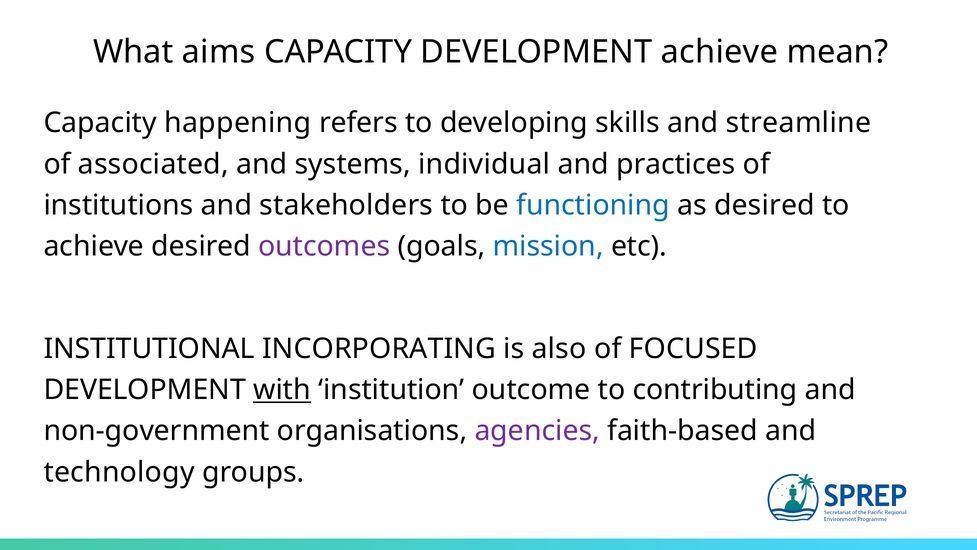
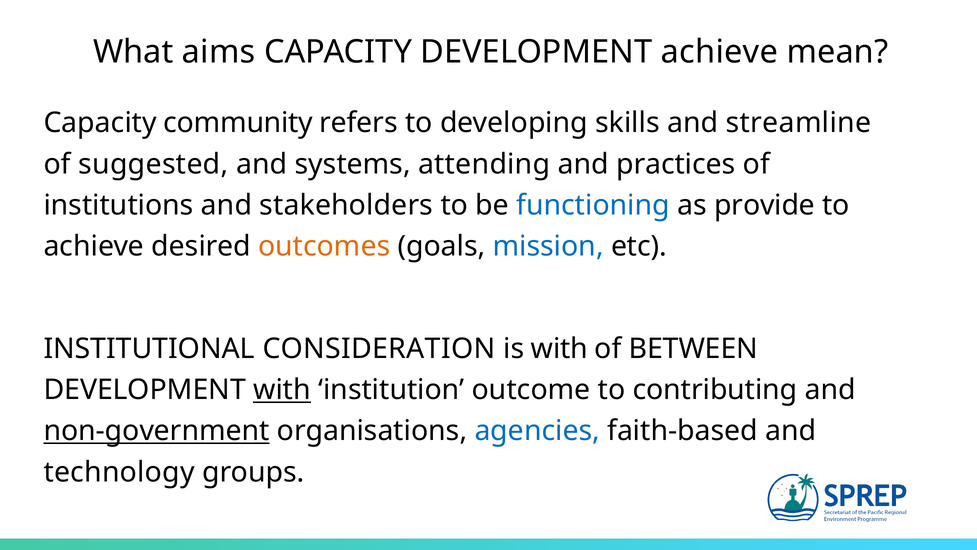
happening: happening -> community (238, 123)
associated: associated -> suggested (153, 164)
individual: individual -> attending (484, 164)
as desired: desired -> provide (765, 205)
outcomes colour: purple -> orange (324, 246)
INCORPORATING: INCORPORATING -> CONSIDERATION (379, 349)
is also: also -> with (559, 349)
FOCUSED: FOCUSED -> BETWEEN (693, 349)
non-government underline: none -> present (157, 431)
agencies colour: purple -> blue (537, 431)
